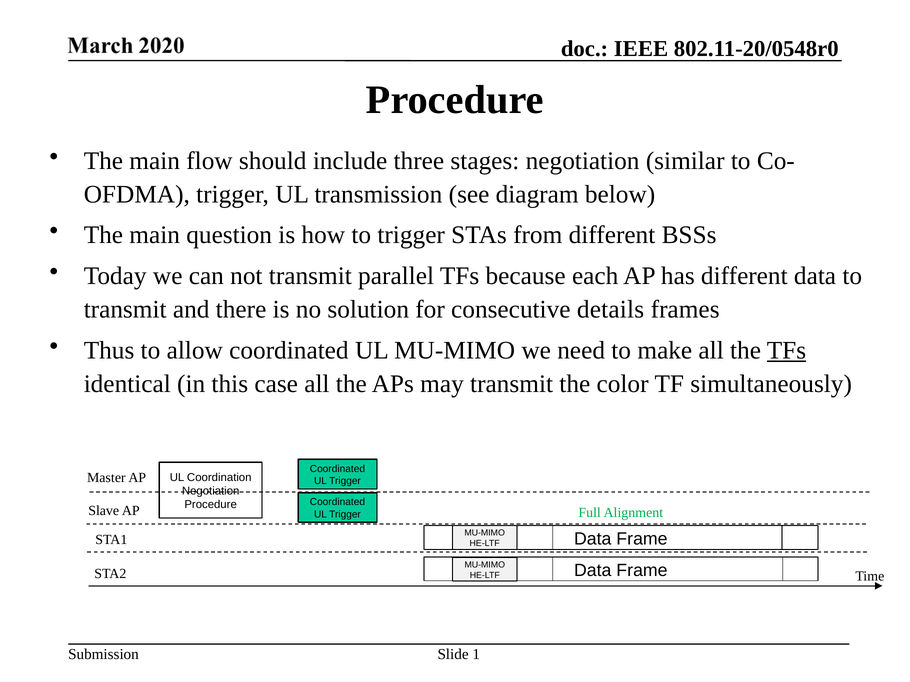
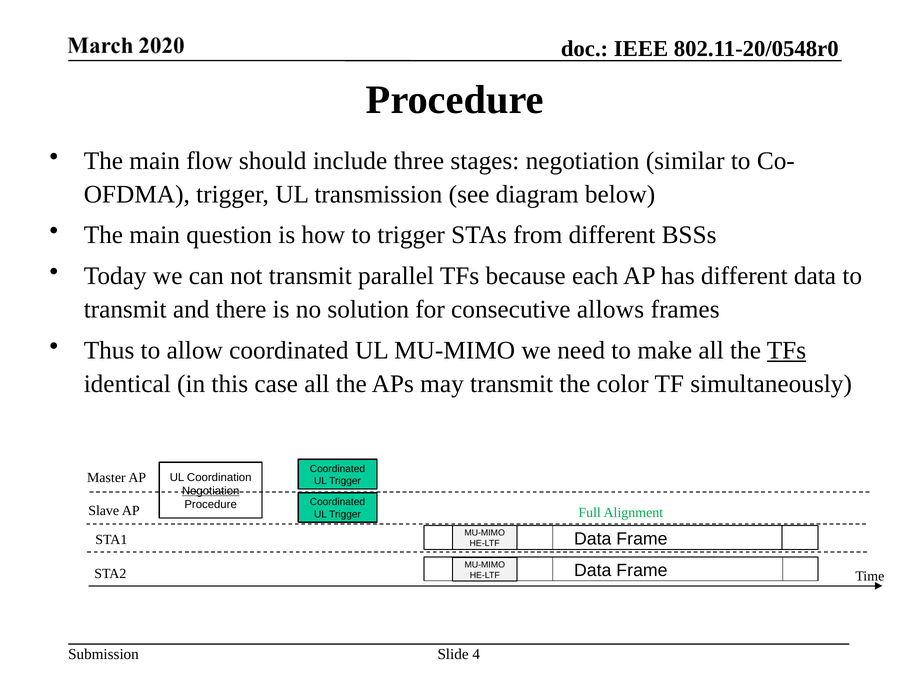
details: details -> allows (611, 310)
Negotiation underline: none -> present (211, 491)
1: 1 -> 4 (476, 655)
